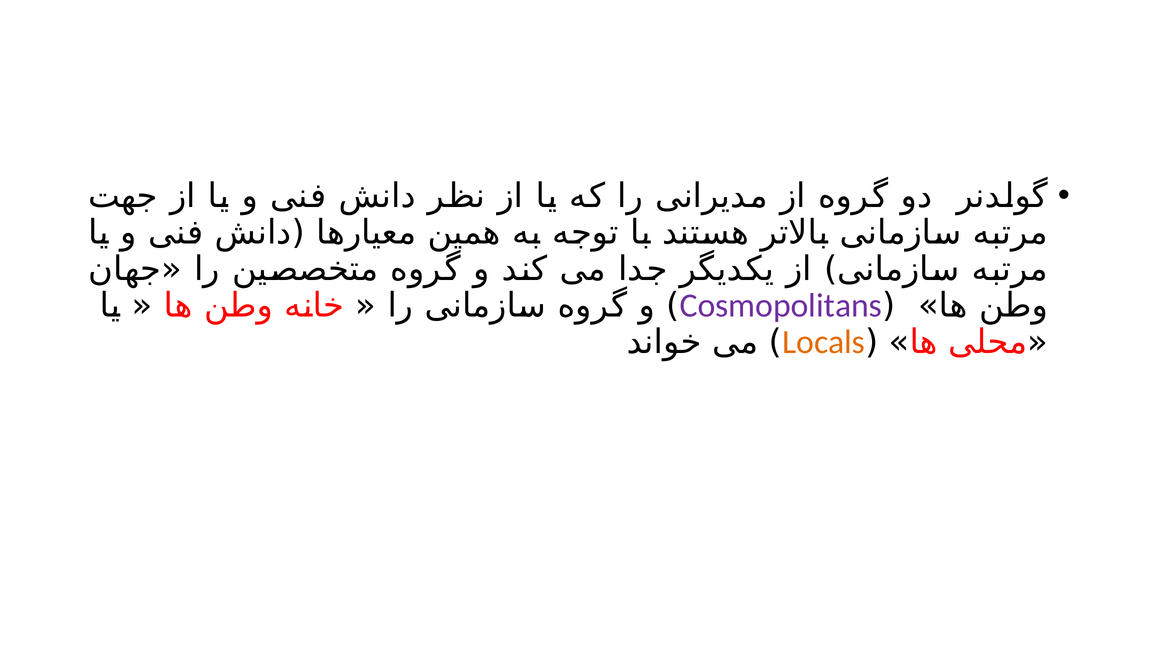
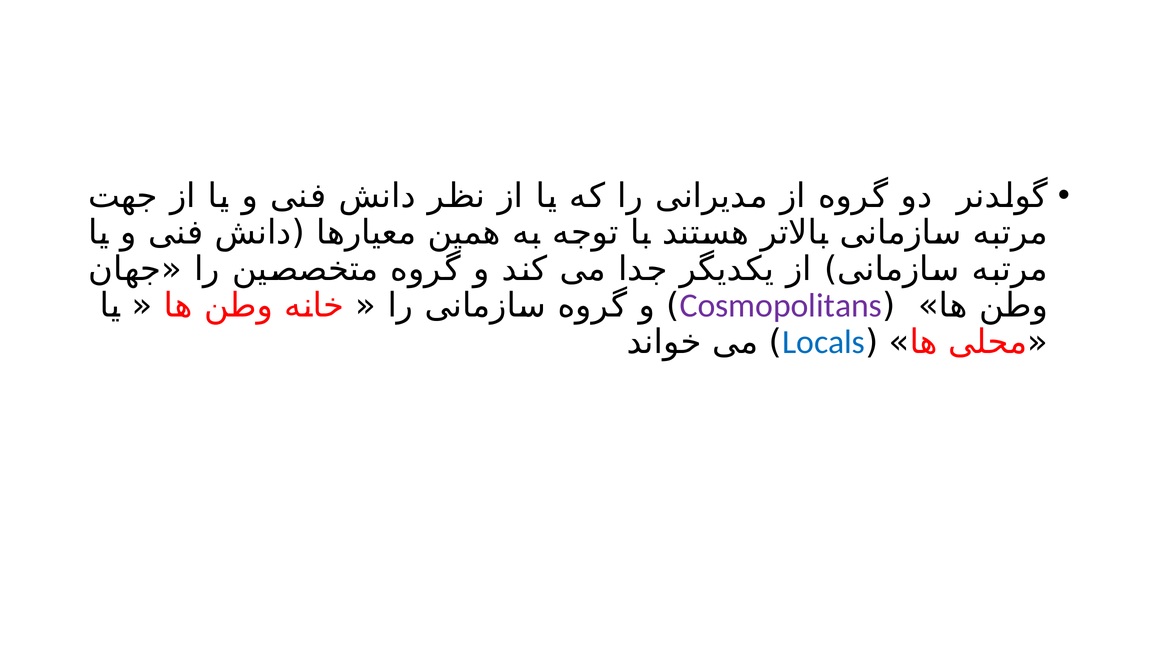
Locals colour: orange -> blue (824, 342)
